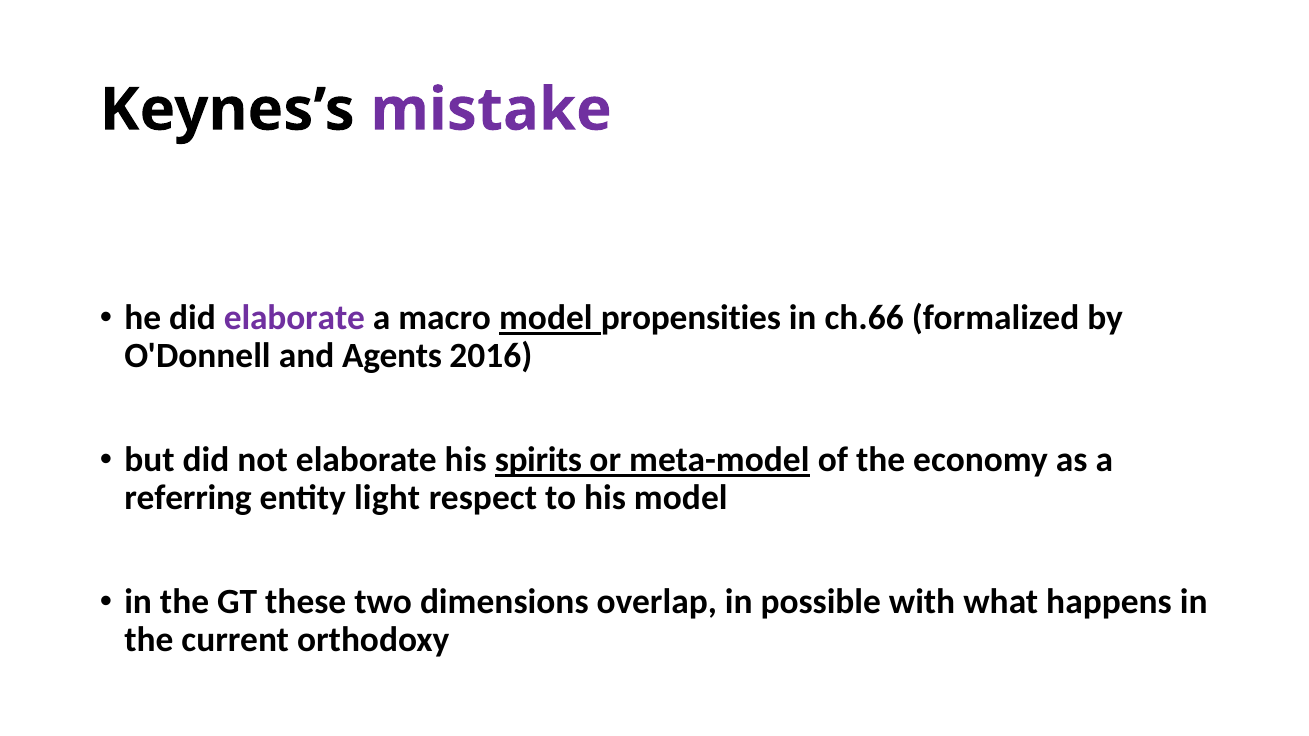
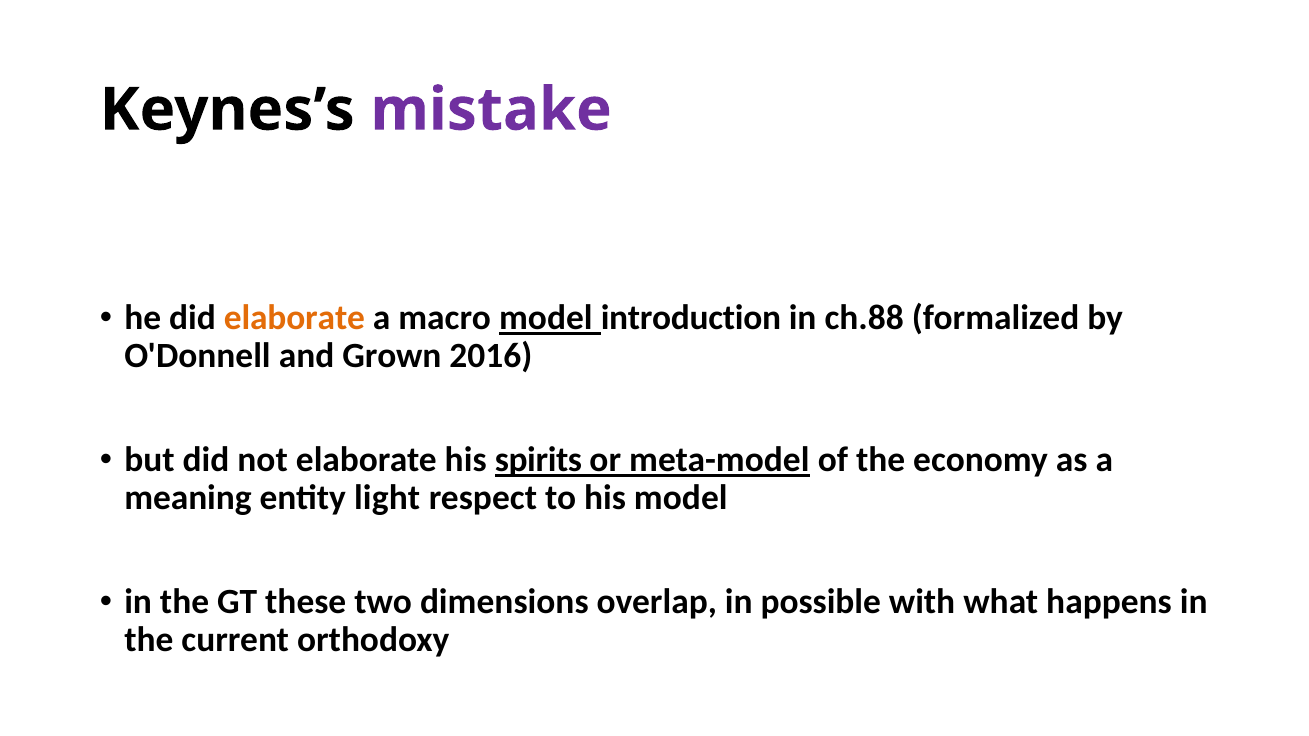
elaborate colour: purple -> orange (294, 318)
propensities: propensities -> introduction (691, 318)
ch.66: ch.66 -> ch.88 (864, 318)
Agents: Agents -> Grown (392, 356)
referring: referring -> meaning (188, 498)
